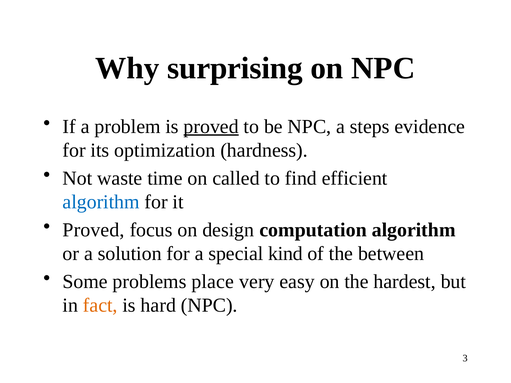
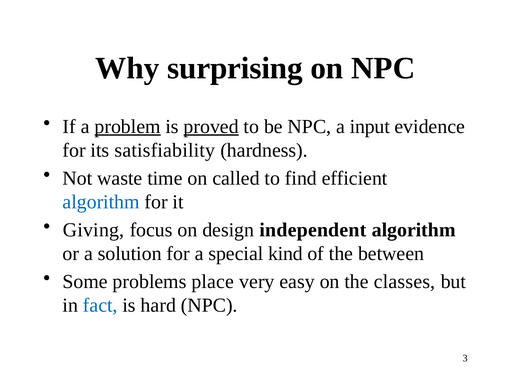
problem underline: none -> present (128, 127)
steps: steps -> input (370, 127)
optimization: optimization -> satisfiability (165, 150)
Proved: Proved -> Giving (94, 230)
computation: computation -> independent (313, 230)
hardest: hardest -> classes (405, 282)
fact colour: orange -> blue (100, 306)
